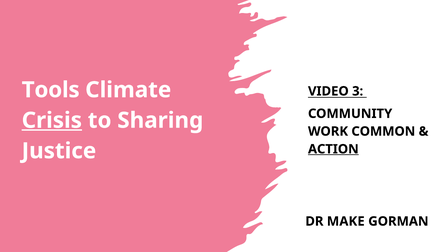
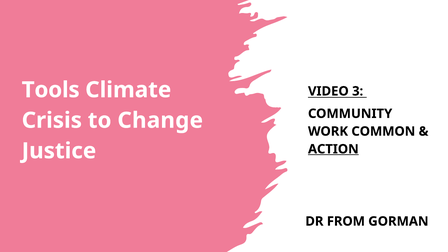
Crisis underline: present -> none (52, 120)
Sharing: Sharing -> Change (160, 120)
MAKE: MAKE -> FROM (346, 221)
